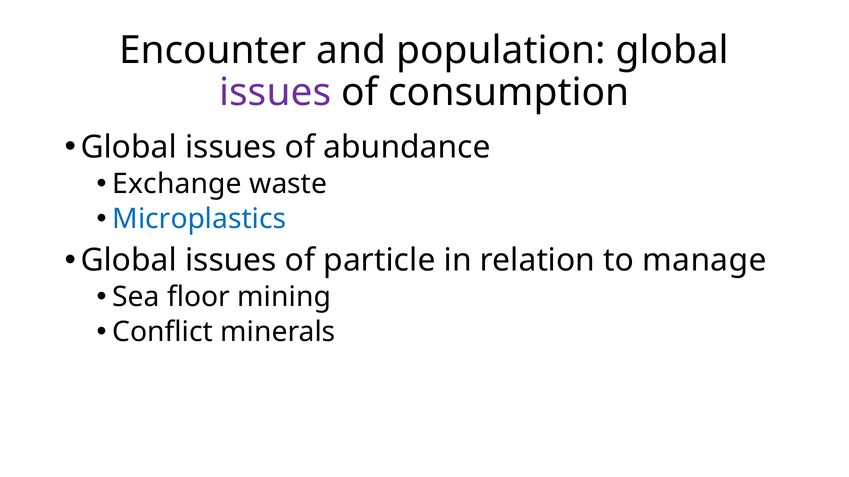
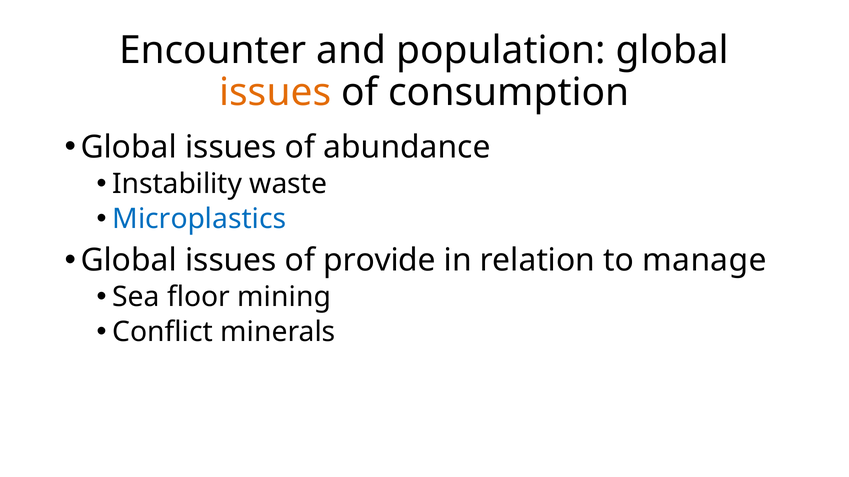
issues colour: purple -> orange (275, 92)
Exchange: Exchange -> Instability (177, 184)
particle: particle -> provide (380, 261)
